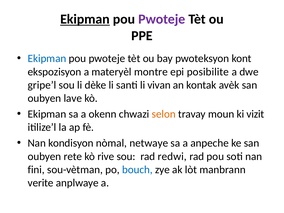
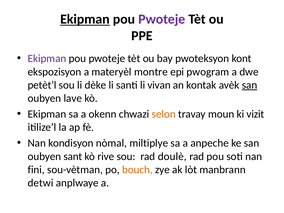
Ekipman colour: blue -> purple (47, 59)
posibilite: posibilite -> pwogram (208, 72)
gripe’l: gripe’l -> petèt’l (42, 85)
san underline: none -> present (250, 85)
netwaye: netwaye -> miltiplye (149, 143)
rete: rete -> sant (73, 156)
redwi: redwi -> doulè (172, 156)
bouch colour: blue -> orange (137, 170)
verite: verite -> detwi (41, 183)
